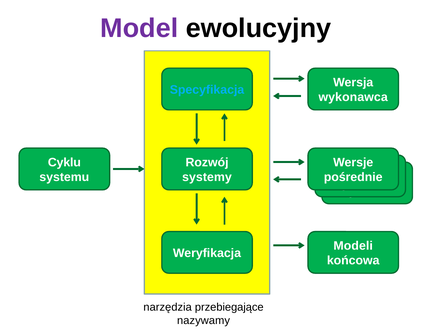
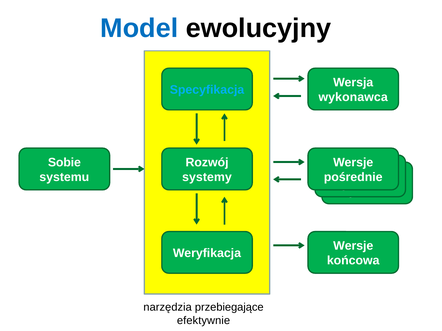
Model colour: purple -> blue (139, 28)
Cyklu: Cyklu -> Sobie (64, 163)
Modeli: Modeli -> Wersje (353, 246)
nazywamy: nazywamy -> efektywnie (204, 321)
